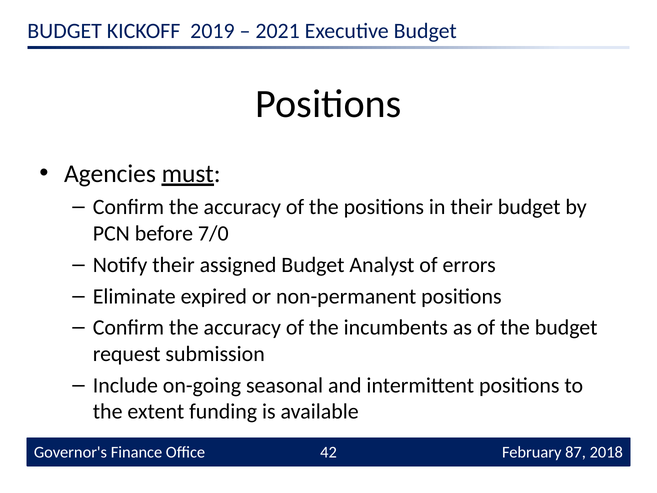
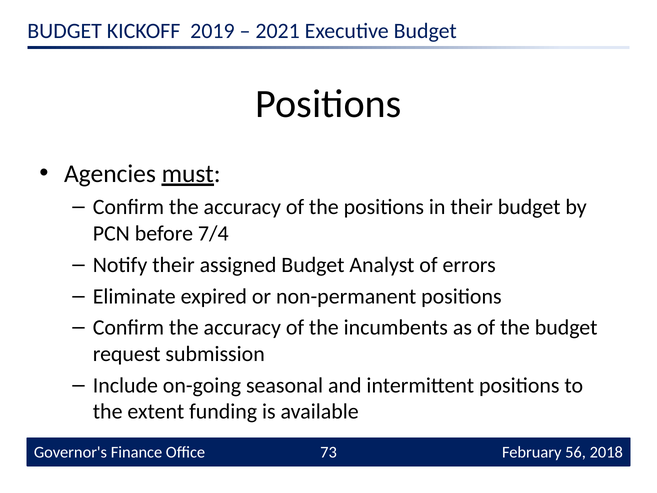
7/0: 7/0 -> 7/4 (213, 233)
42: 42 -> 73 (329, 452)
87: 87 -> 56 (576, 452)
